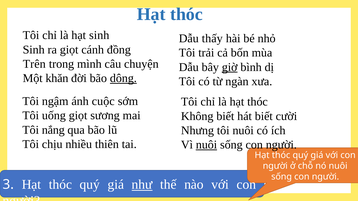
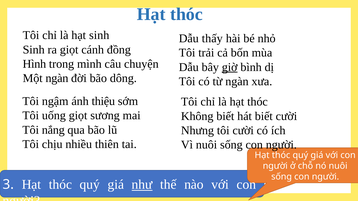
Trên: Trên -> Hình (34, 64)
Một khăn: khăn -> ngàn (57, 78)
dông underline: present -> none (123, 78)
cuộc: cuộc -> thiệu (103, 101)
tôi nuôi: nuôi -> cười (243, 131)
nuôi underline: present -> none (206, 145)
